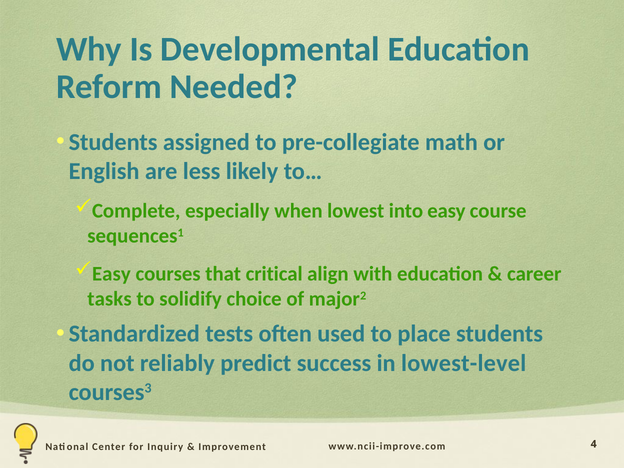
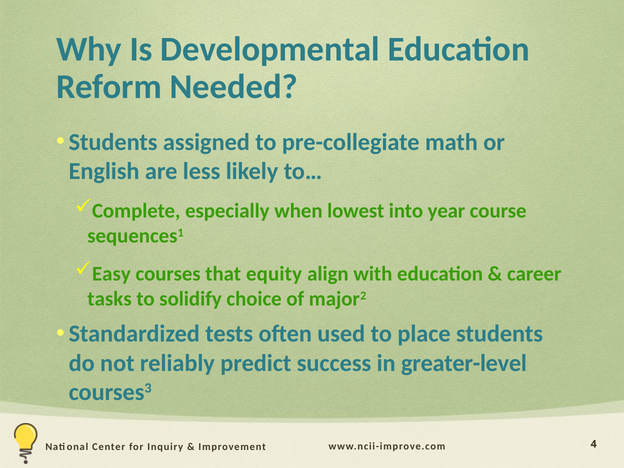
into easy: easy -> year (446, 211)
critical: critical -> equity (274, 274)
lowest-level: lowest-level -> greater-level (464, 363)
